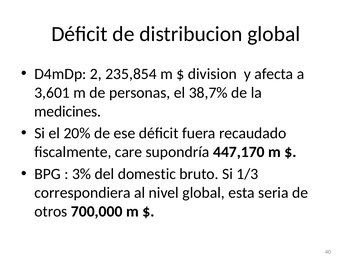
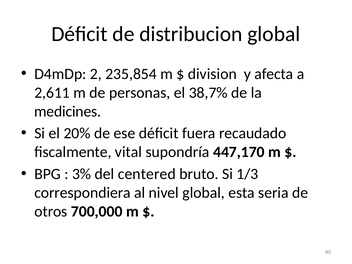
3,601: 3,601 -> 2,611 (52, 93)
care: care -> vital (128, 152)
domestic: domestic -> centered (147, 174)
